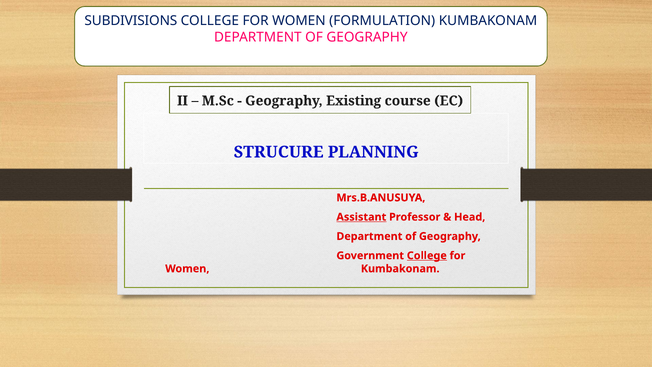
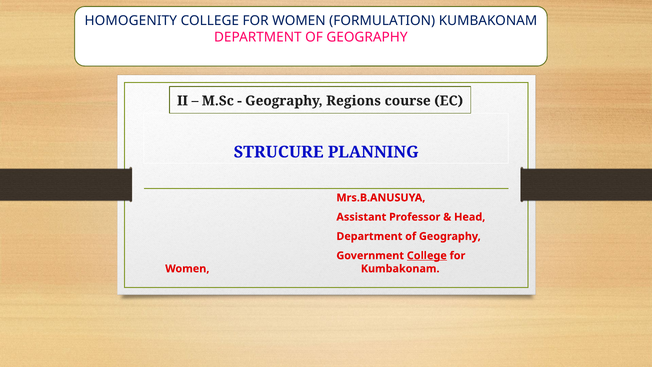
SUBDIVISIONS: SUBDIVISIONS -> HOMOGENITY (131, 21)
Existing: Existing -> Regions (354, 101)
Assistant underline: present -> none (361, 217)
